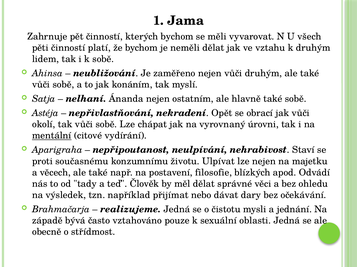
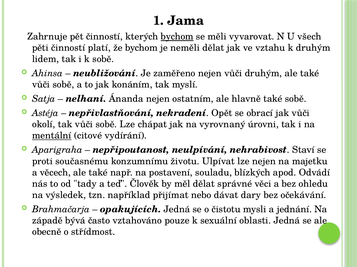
bychom underline: none -> present (177, 37)
filosofie: filosofie -> souladu (214, 173)
realizujeme: realizujeme -> opakujících (131, 210)
